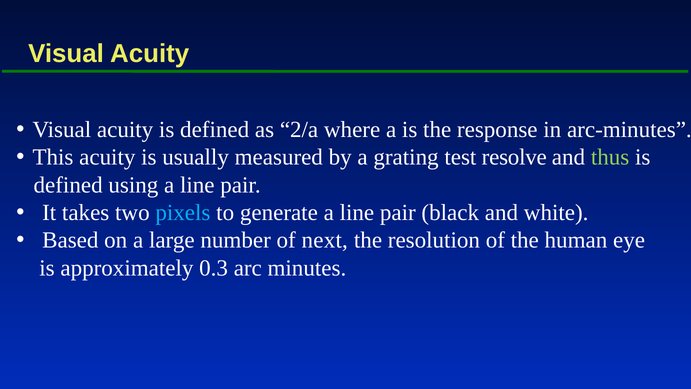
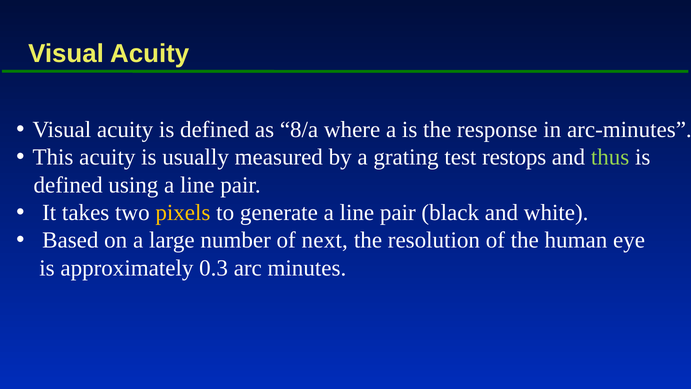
2/a: 2/a -> 8/a (299, 130)
resolve: resolve -> restops (514, 157)
pixels colour: light blue -> yellow (183, 212)
